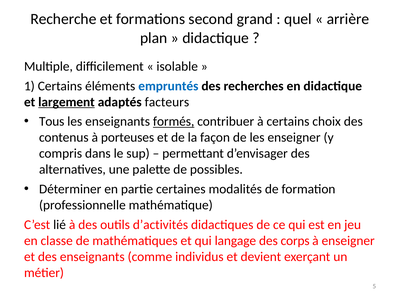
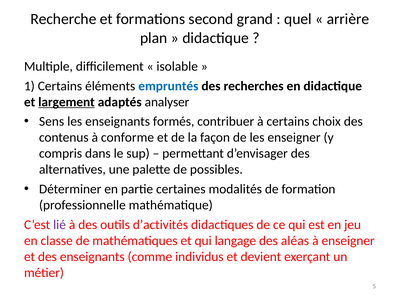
facteurs: facteurs -> analyser (167, 102)
Tous: Tous -> Sens (52, 122)
formés underline: present -> none (174, 122)
porteuses: porteuses -> conforme (127, 138)
lié colour: black -> purple (60, 225)
corps: corps -> aléas (295, 241)
